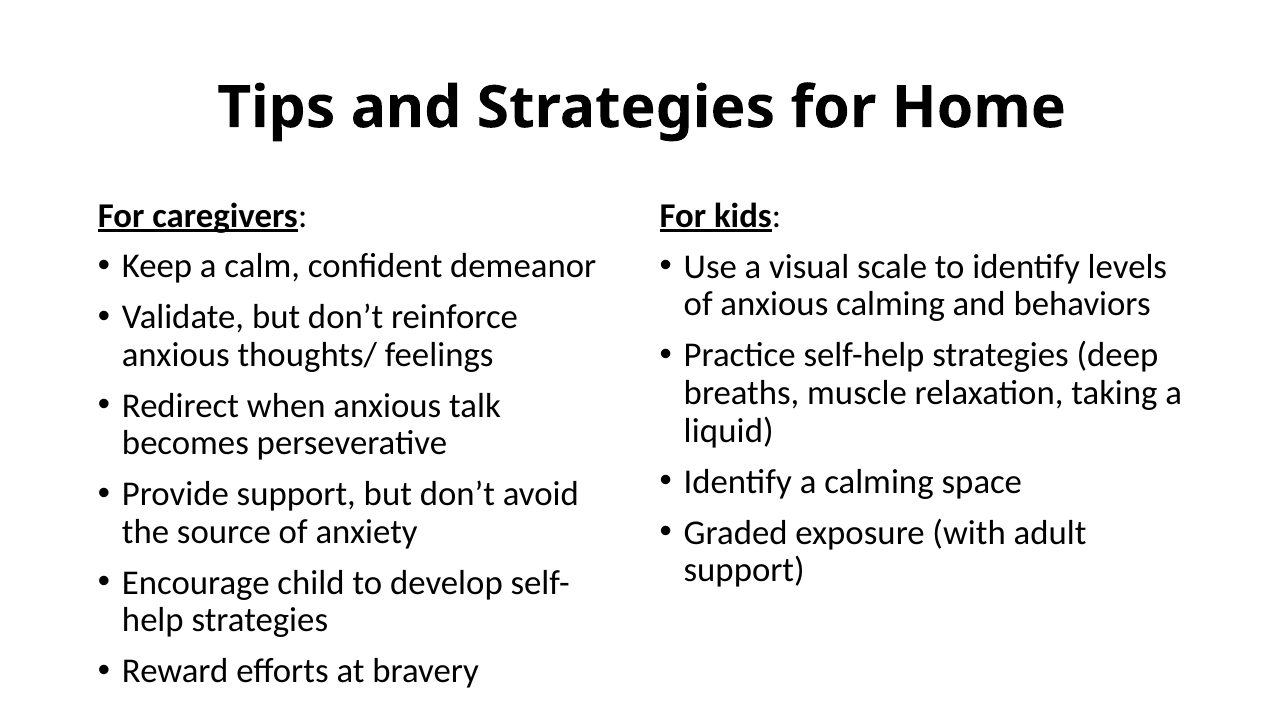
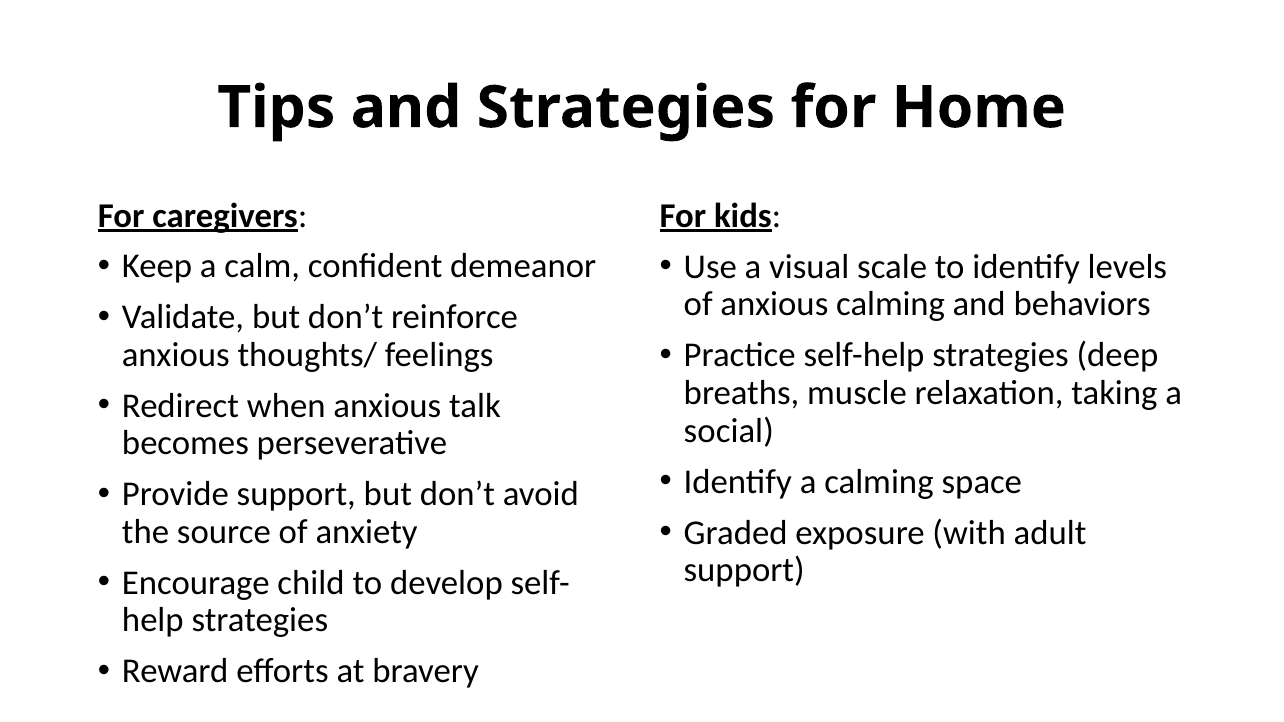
liquid: liquid -> social (729, 431)
